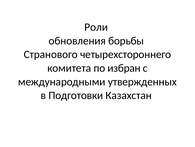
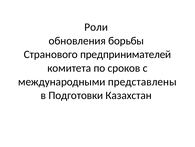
четырехстороннего: четырехстороннего -> предпринимателей (126, 54)
избран: избран -> сроков (124, 68)
утвержденных: утвержденных -> представлены (142, 81)
